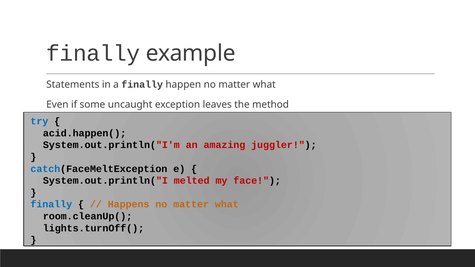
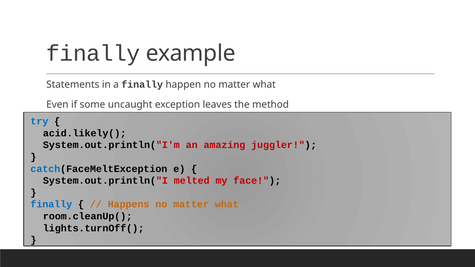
acid.happen(: acid.happen( -> acid.likely( (85, 133)
